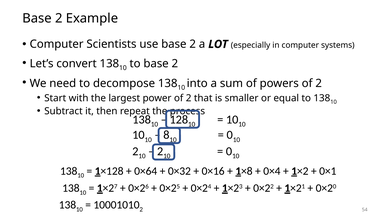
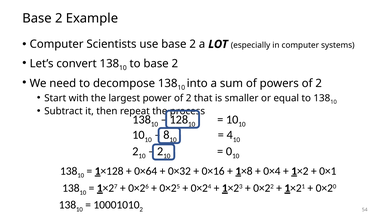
0: 0 -> 4 (230, 135)
